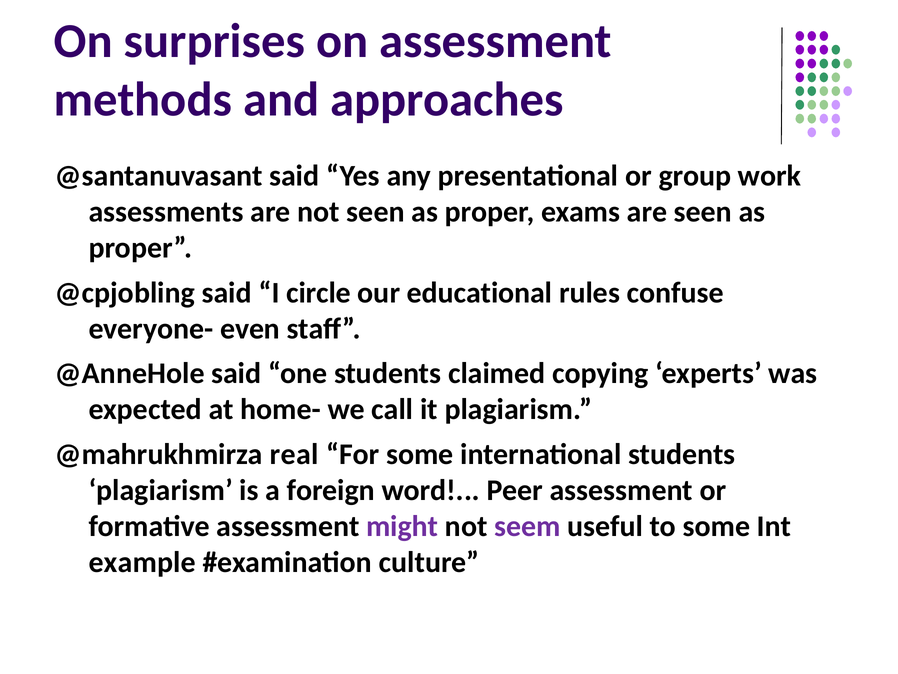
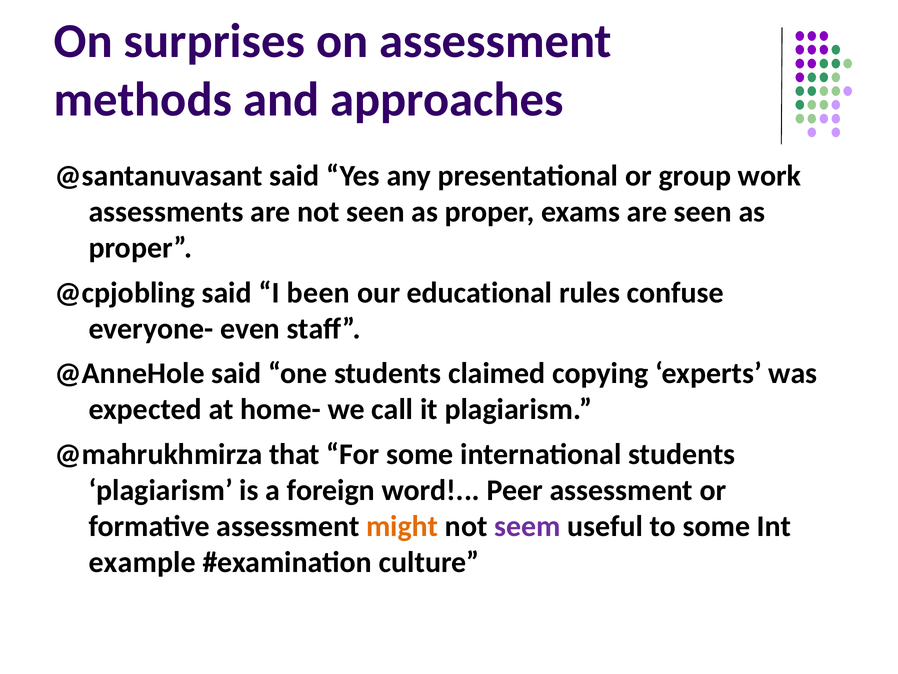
circle: circle -> been (318, 293)
real: real -> that (295, 454)
might colour: purple -> orange (402, 526)
